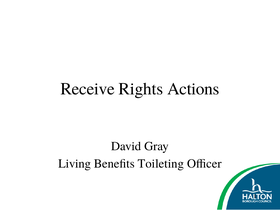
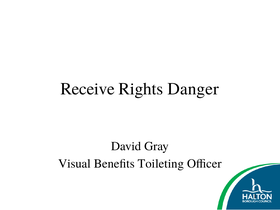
Actions: Actions -> Danger (193, 89)
Living: Living -> Visual (75, 164)
